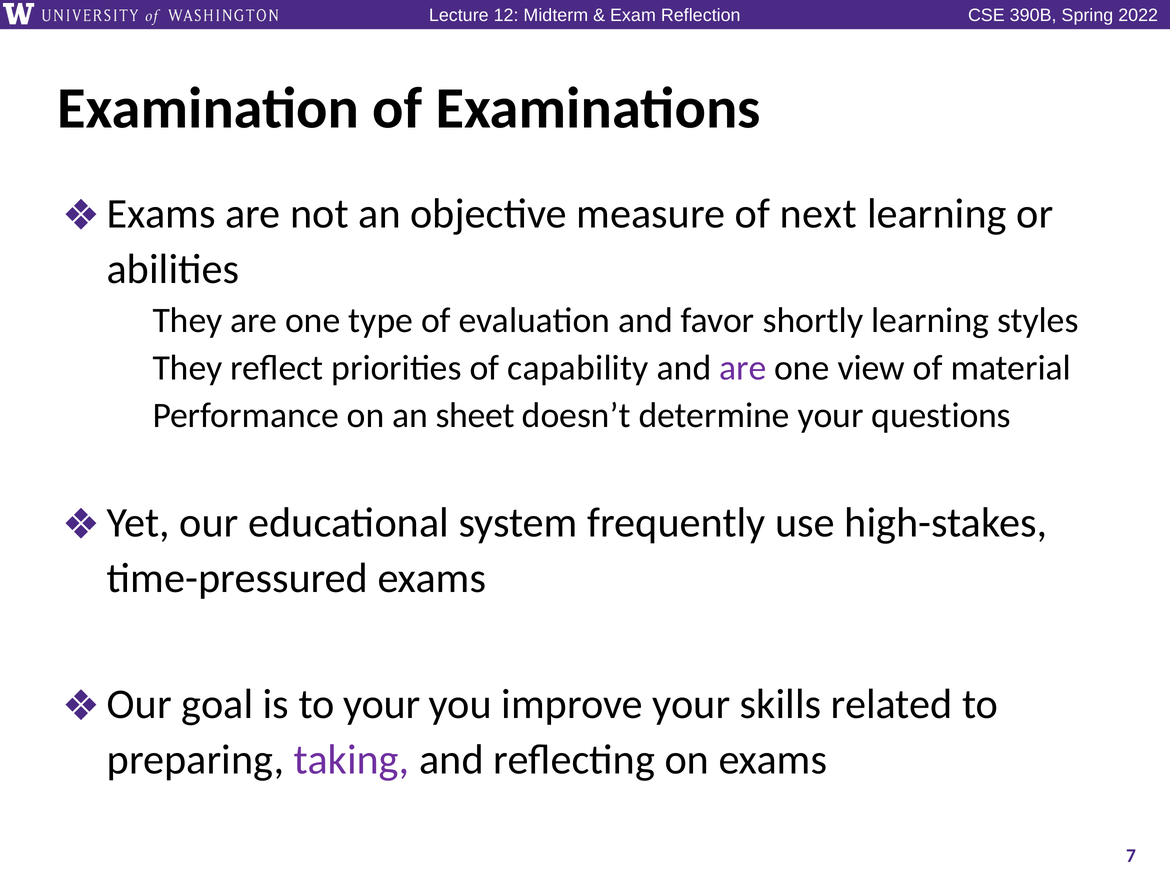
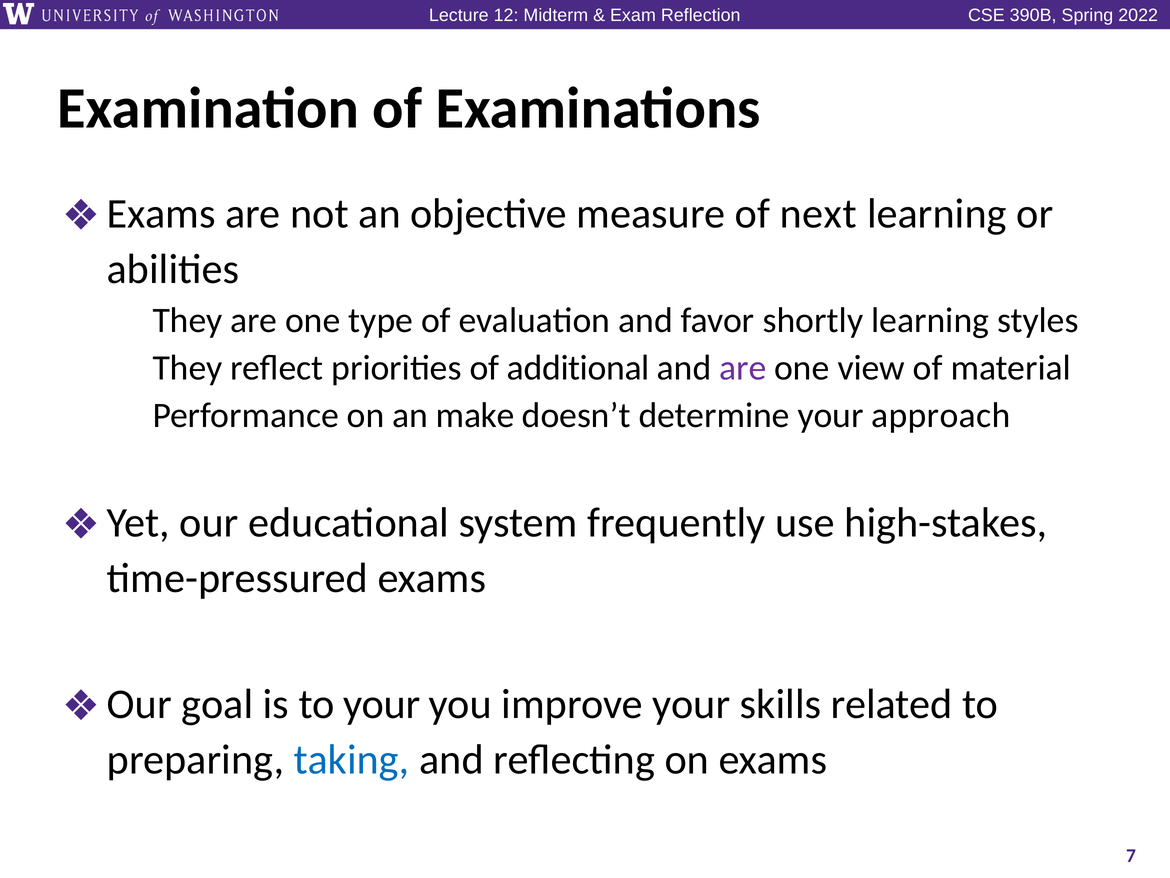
capability: capability -> additional (578, 368)
sheet: sheet -> make (475, 415)
questions: questions -> approach (941, 415)
taking colour: purple -> blue (351, 760)
